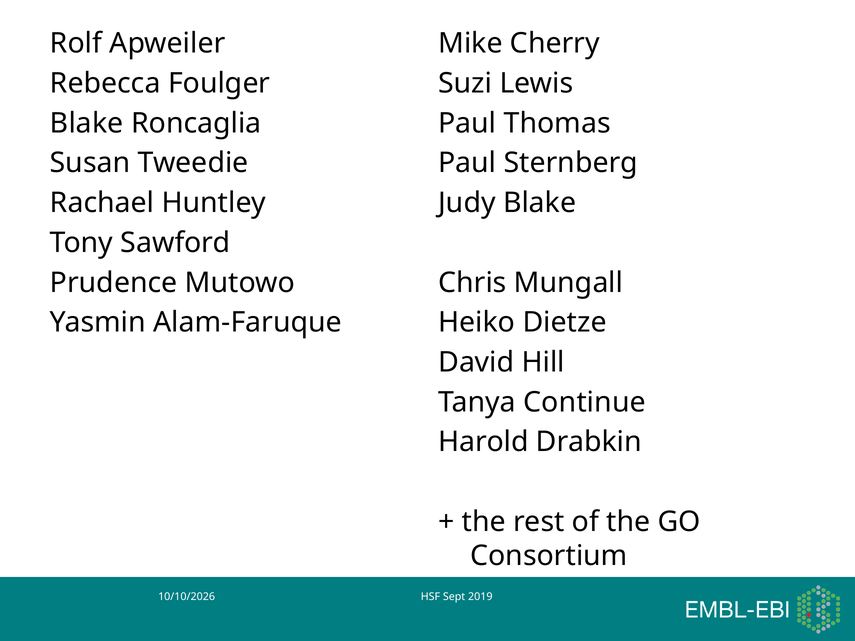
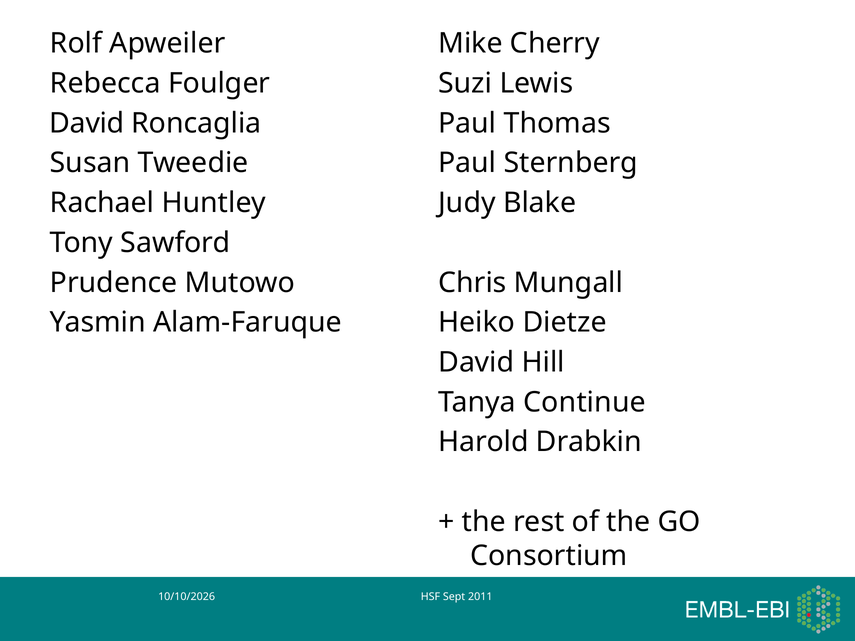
Blake: Blake -> David (87, 123)
2019: 2019 -> 2011 (480, 597)
